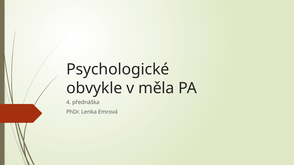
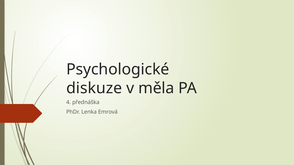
obvykle: obvykle -> diskuze (94, 88)
